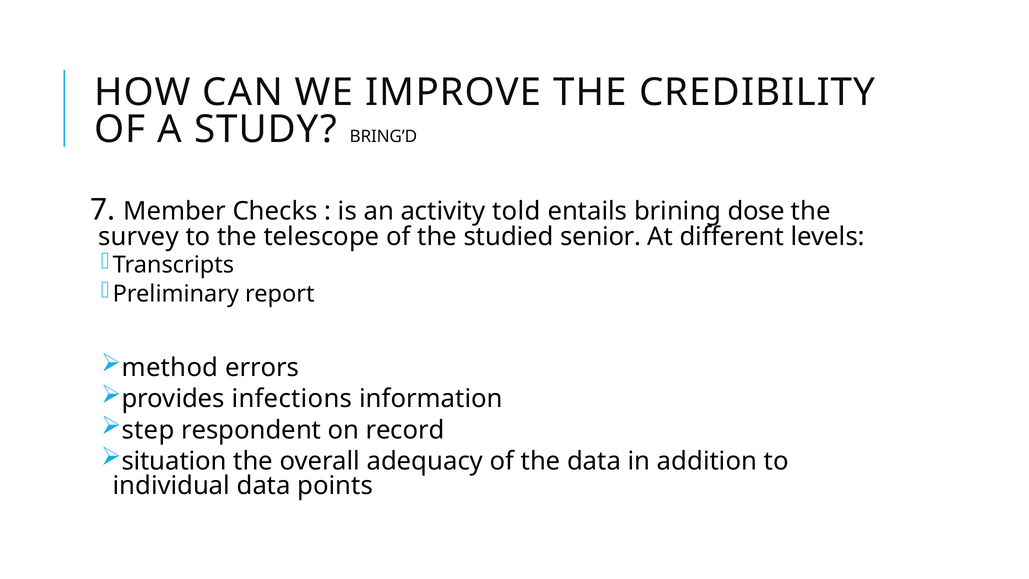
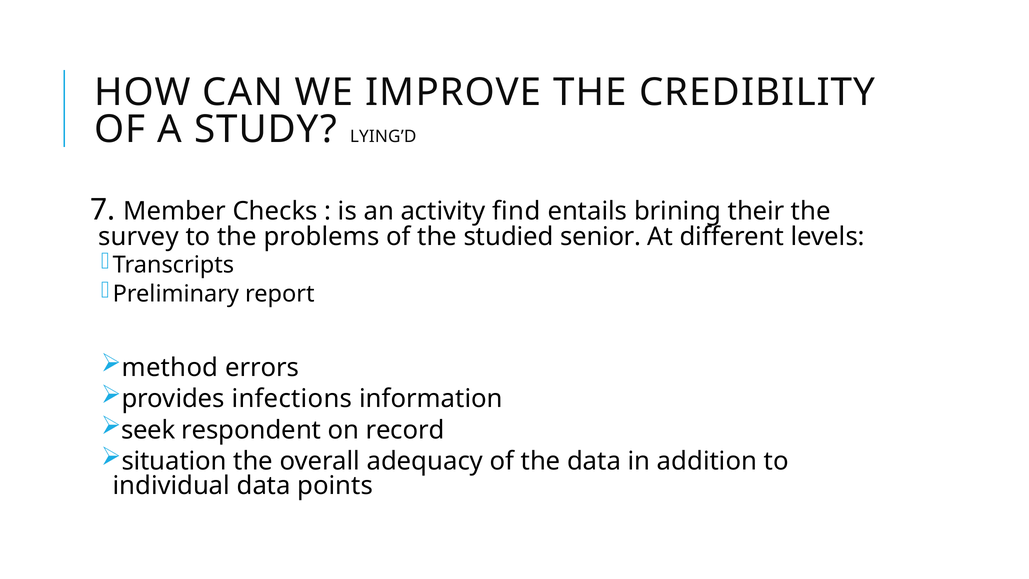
BRING’D: BRING’D -> LYING’D (383, 137)
told: told -> find (516, 211)
dose: dose -> their (756, 211)
telescope: telescope -> problems (322, 237)
step: step -> seek (148, 430)
